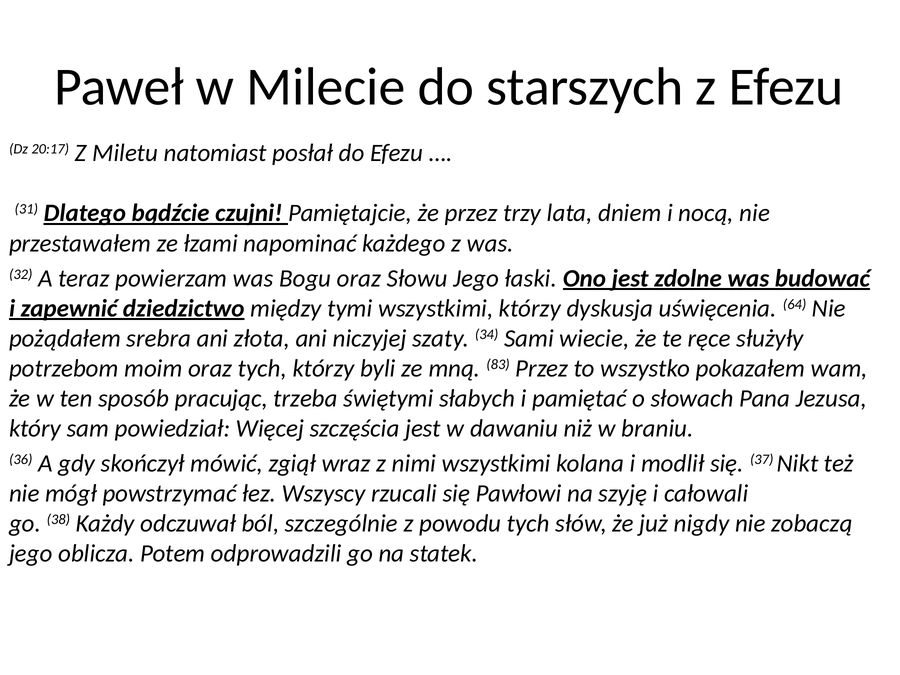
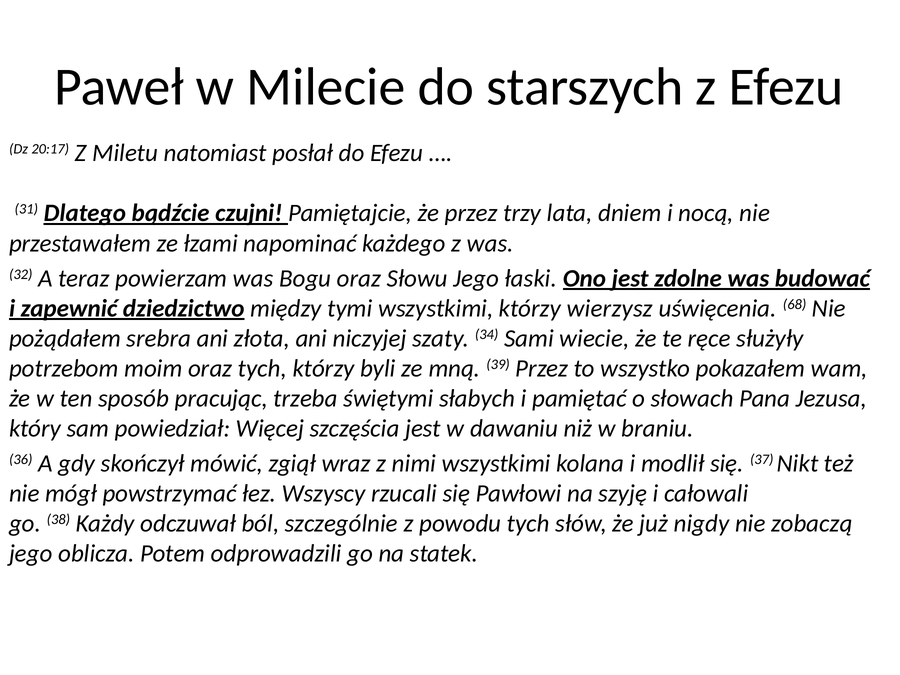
dyskusja: dyskusja -> wierzysz (610, 308)
64: 64 -> 68 (795, 304)
83: 83 -> 39 (498, 364)
